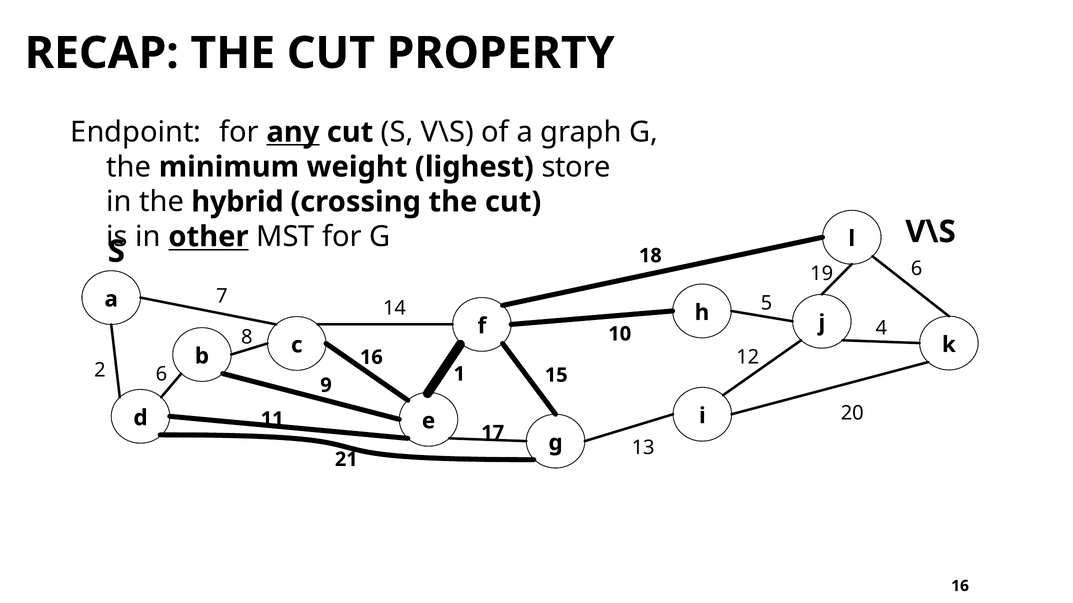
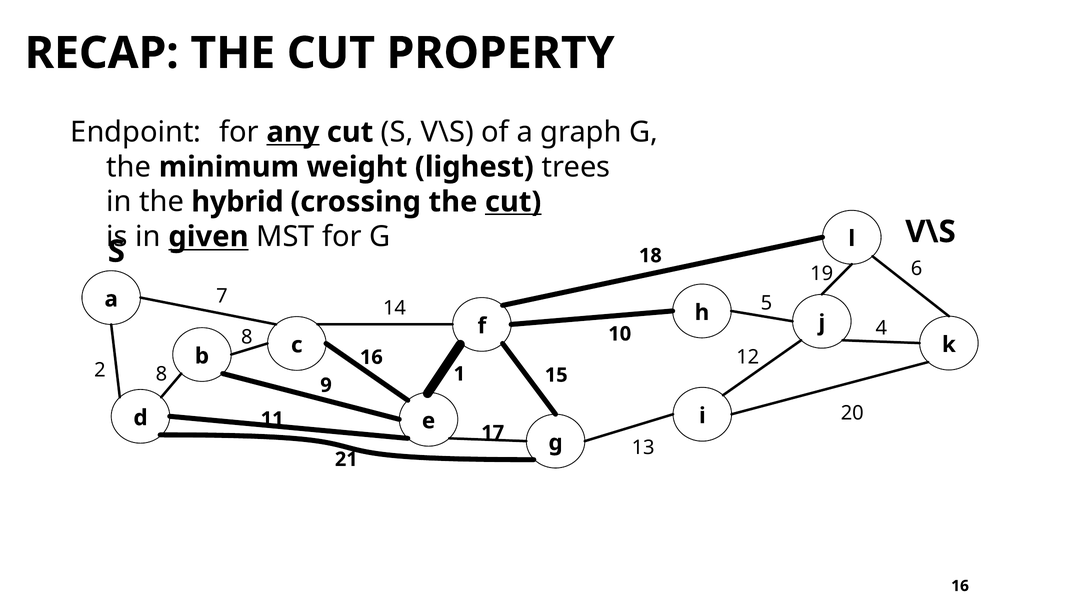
store: store -> trees (576, 167)
cut underline: none -> present (513, 202)
other: other -> given (208, 237)
2 6: 6 -> 8 (161, 375)
